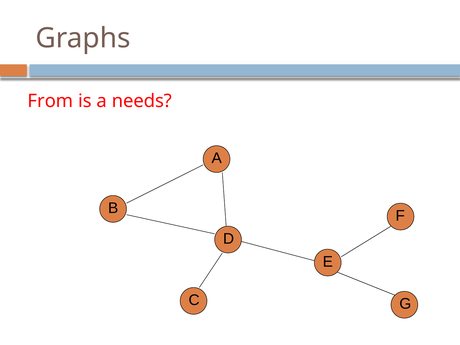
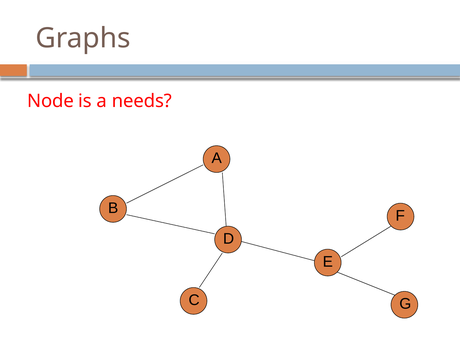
From: From -> Node (51, 101)
